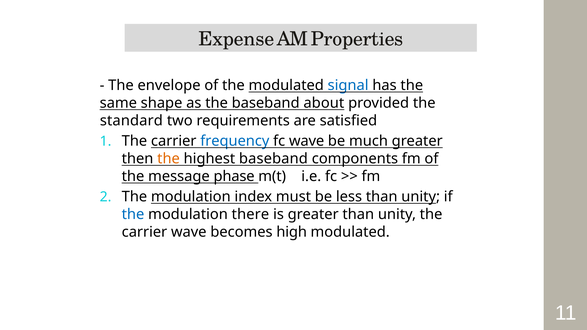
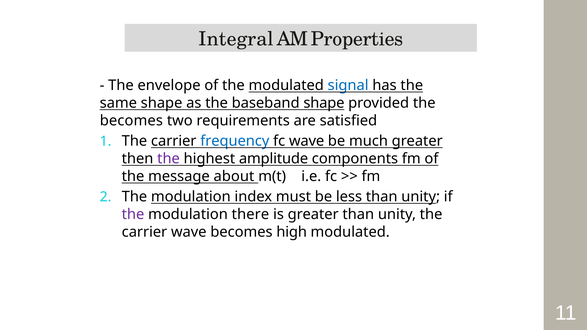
Expense: Expense -> Integral (236, 39)
baseband about: about -> shape (324, 103)
standard: standard -> becomes (131, 121)
the colour: orange -> purple (169, 159)
highest baseband: baseband -> amplitude (274, 159)
phase: phase -> about (234, 176)
the colour: blue -> purple (133, 214)
